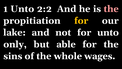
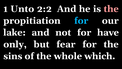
for colour: yellow -> light blue (81, 21)
for unto: unto -> have (108, 32)
able: able -> fear (66, 44)
wages: wages -> which (100, 56)
